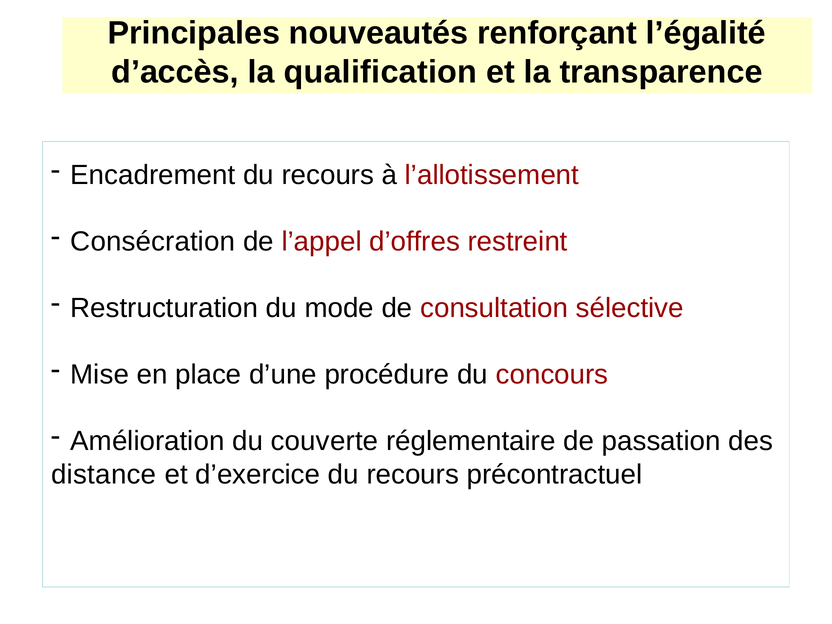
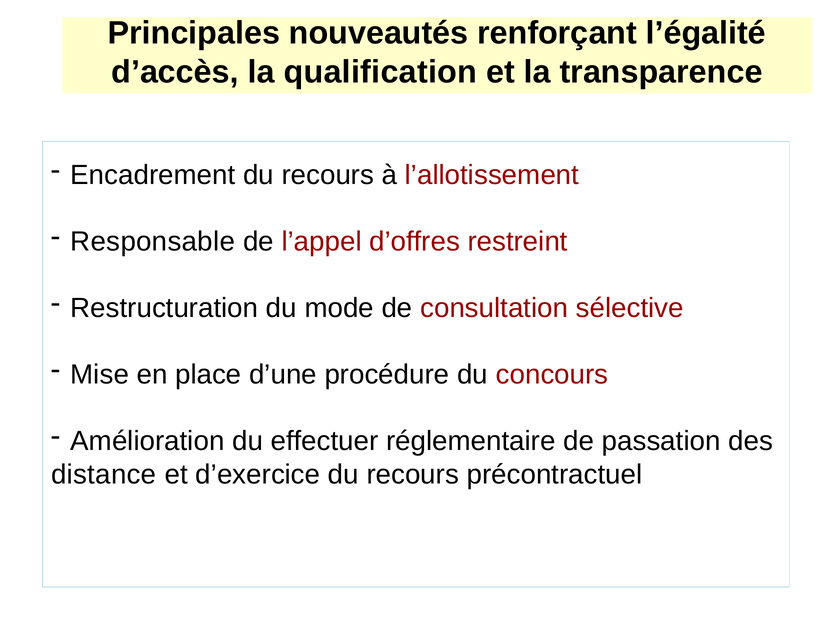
Consécration: Consécration -> Responsable (153, 242)
couverte: couverte -> effectuer (325, 441)
